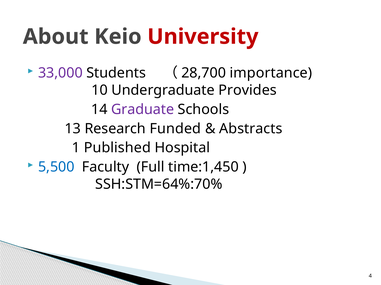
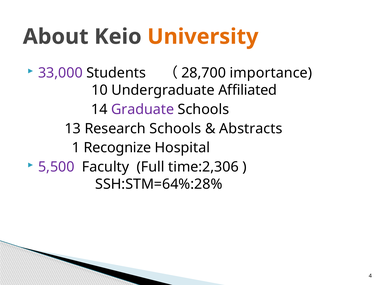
University colour: red -> orange (203, 37)
Provides: Provides -> Affiliated (248, 90)
Research Funded: Funded -> Schools (175, 129)
Published: Published -> Recognize (117, 148)
5,500 colour: blue -> purple (56, 167)
time:1,450: time:1,450 -> time:2,306 (203, 167)
SSH:STM=64%:70%: SSH:STM=64%:70% -> SSH:STM=64%:28% (159, 185)
